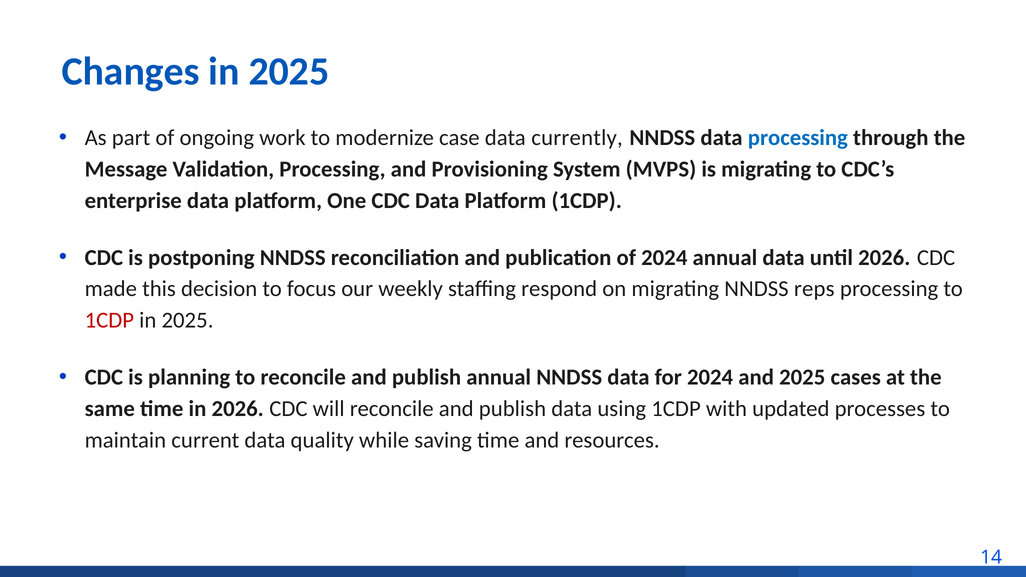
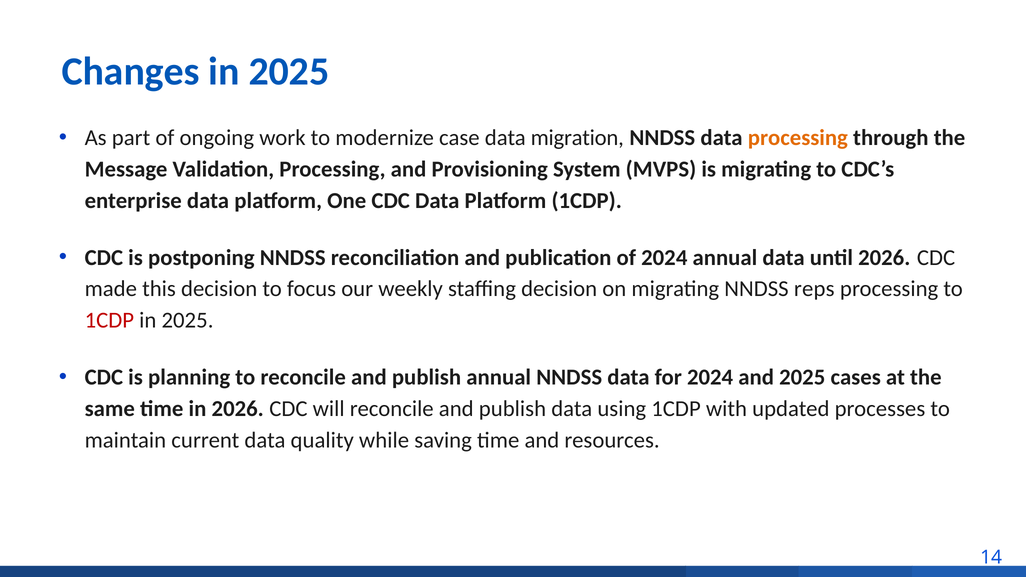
currently: currently -> migration (577, 138)
processing colour: blue -> orange (798, 138)
staffing respond: respond -> decision (559, 289)
